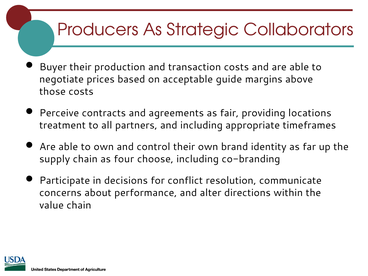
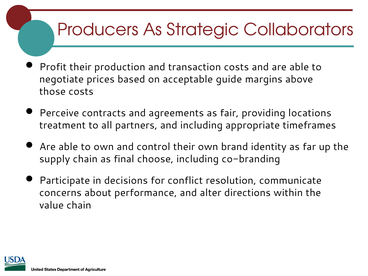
Buyer: Buyer -> Profit (53, 67)
four: four -> final (124, 159)
